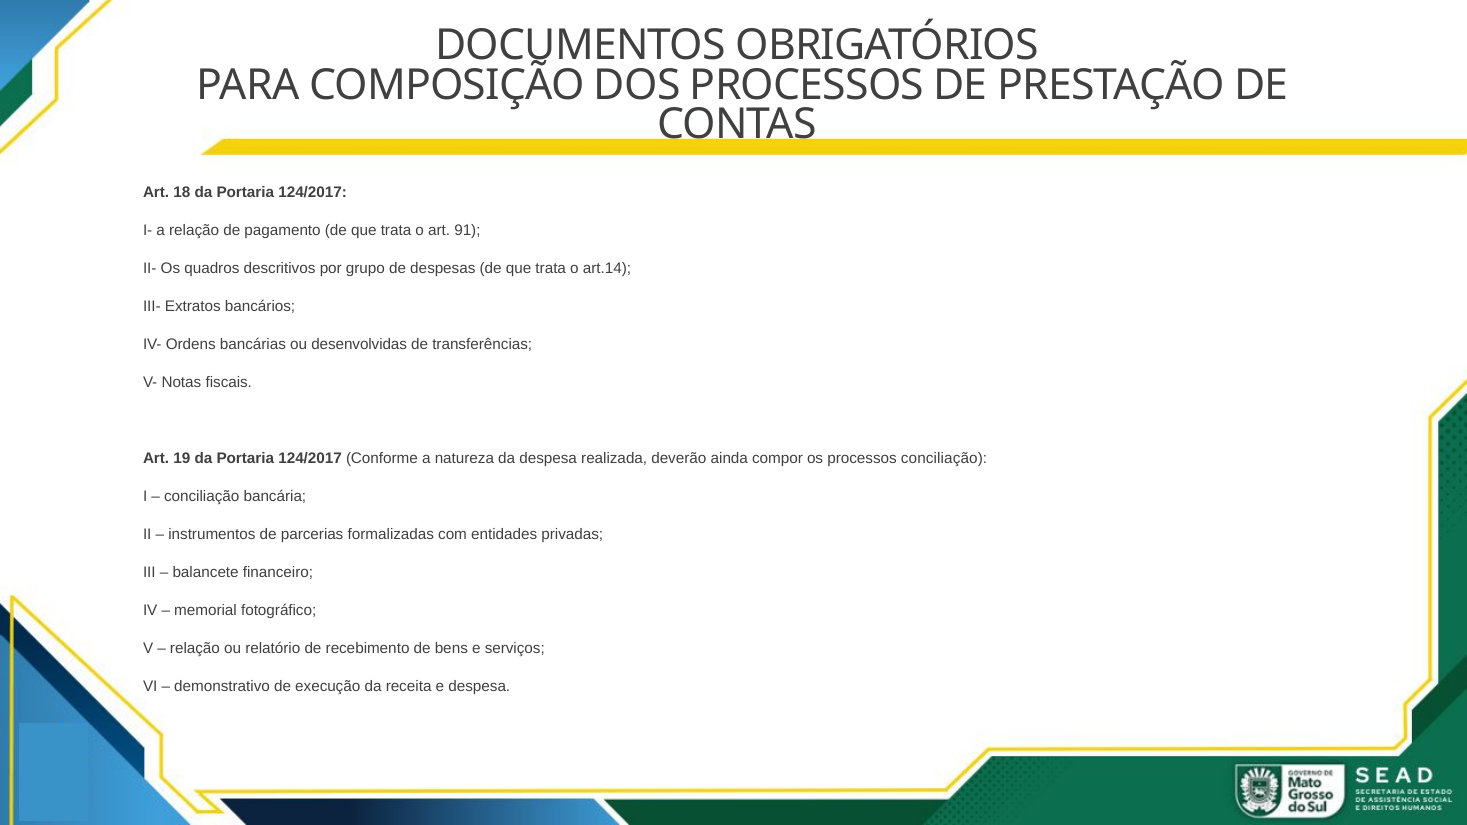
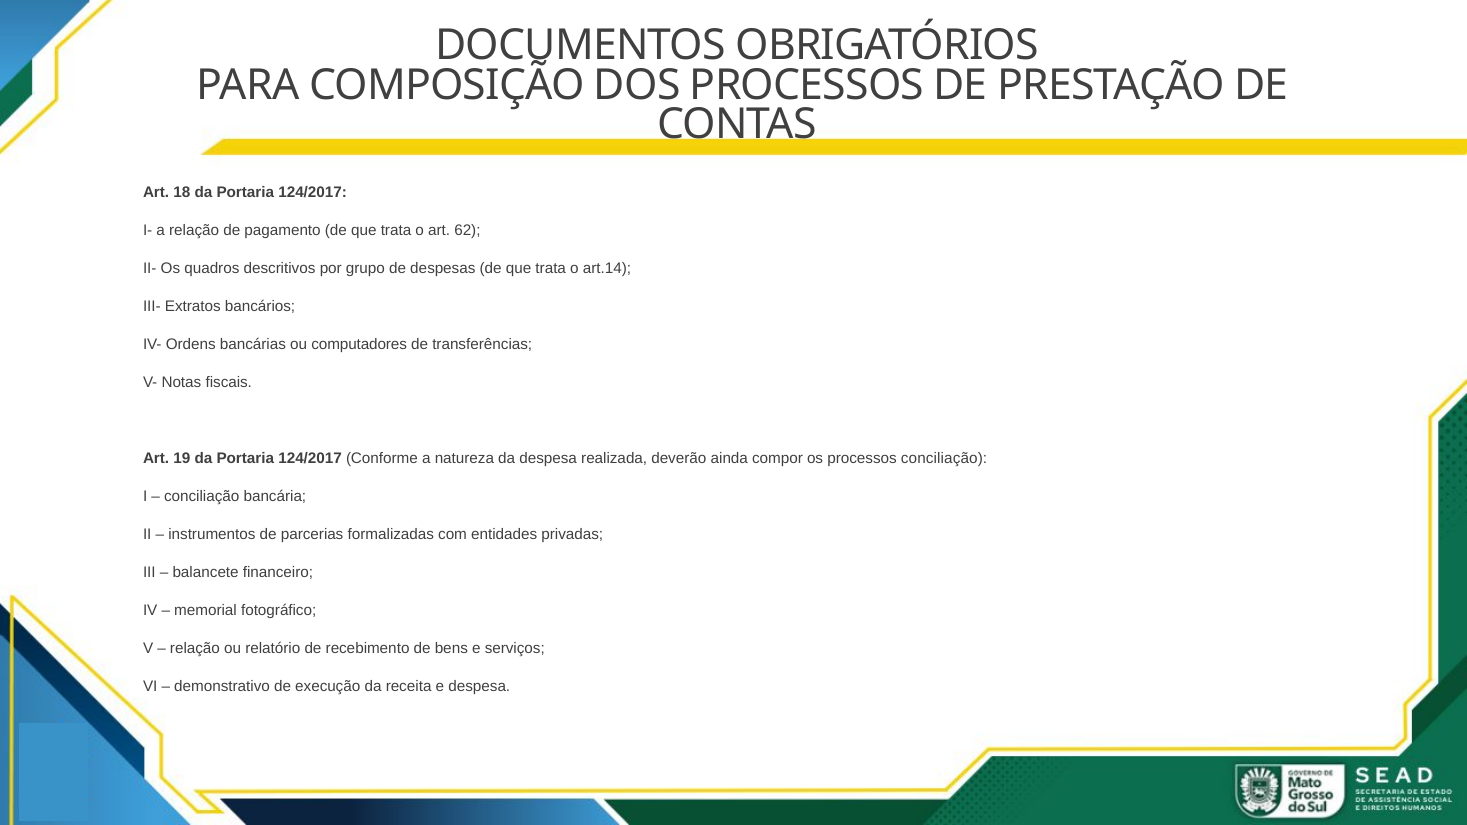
91: 91 -> 62 (467, 231)
desenvolvidas: desenvolvidas -> computadores (359, 345)
